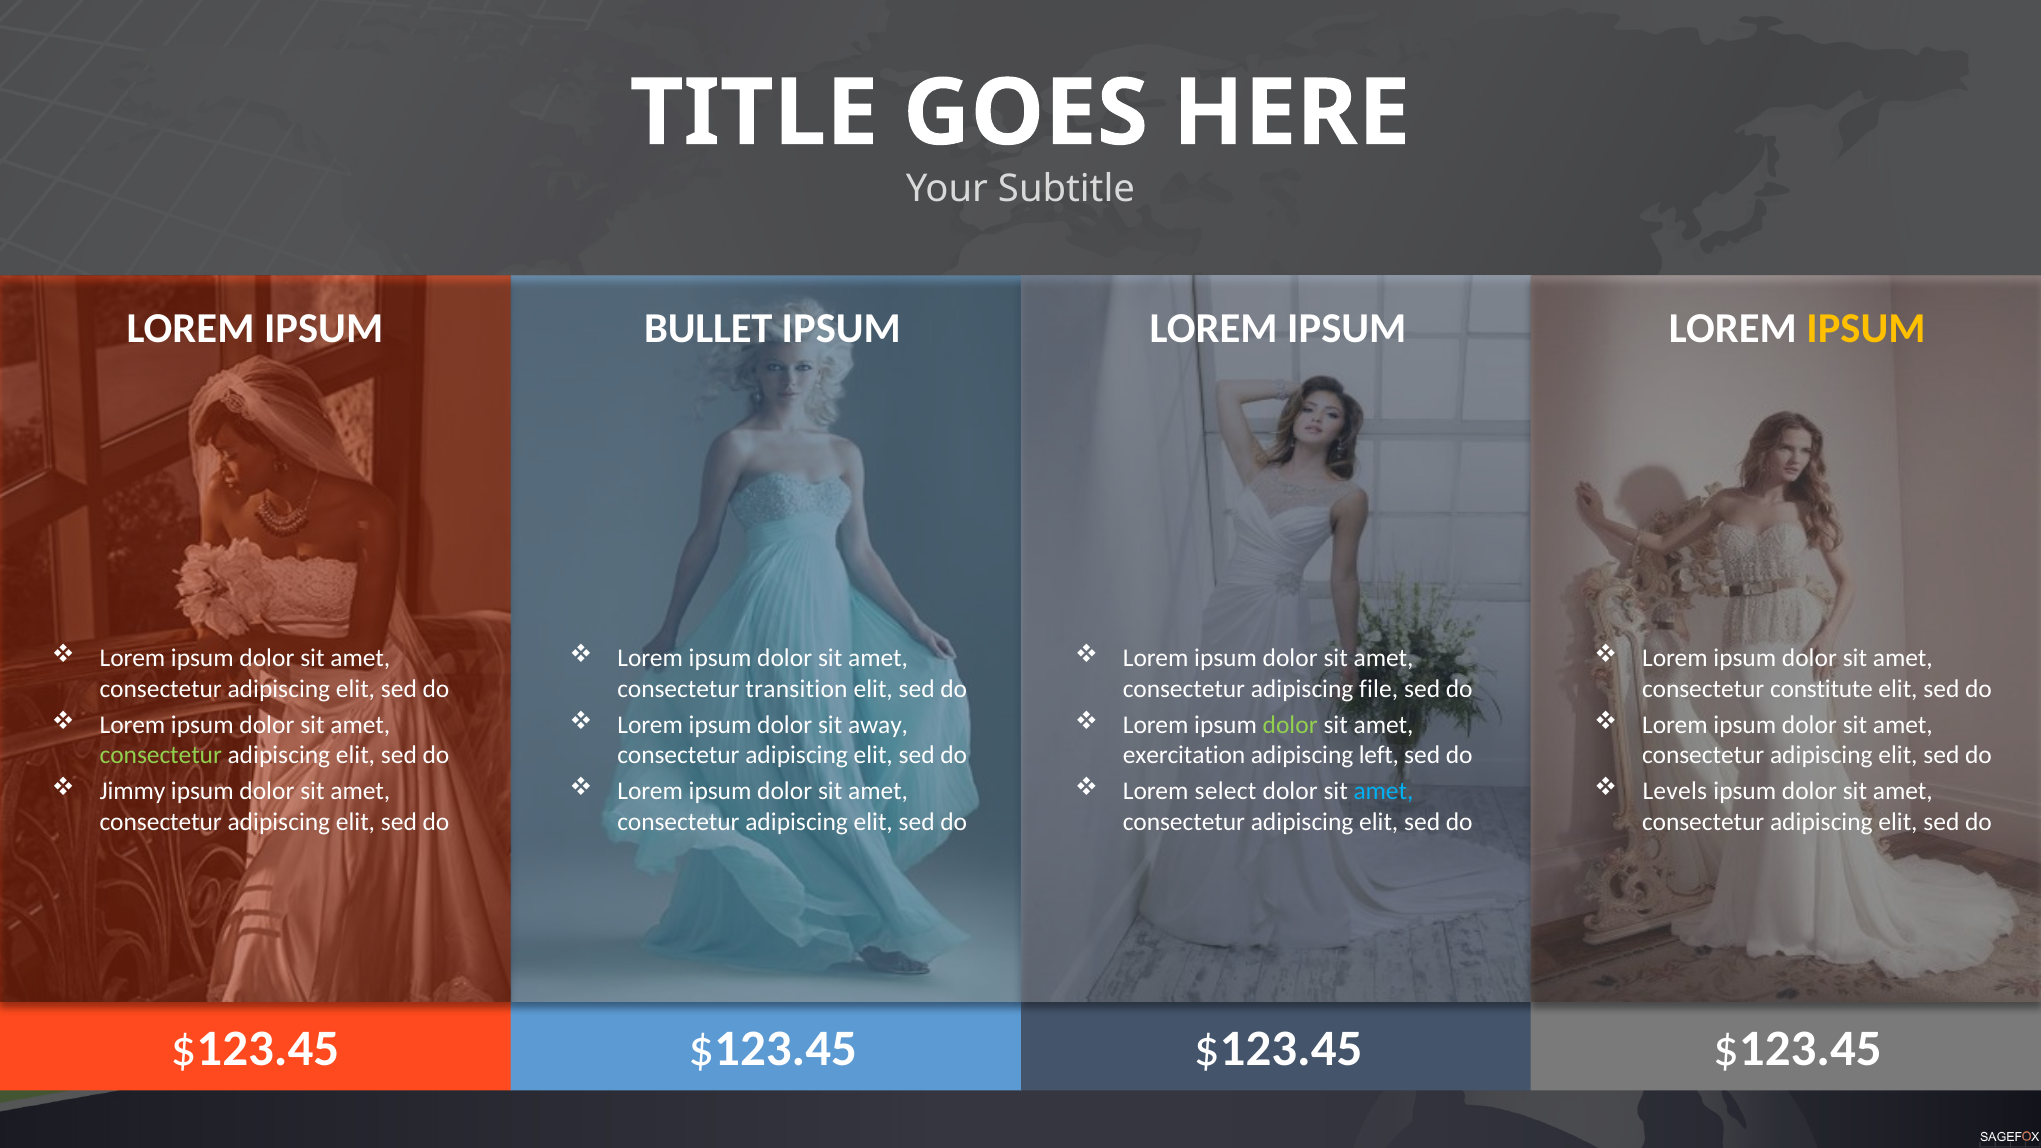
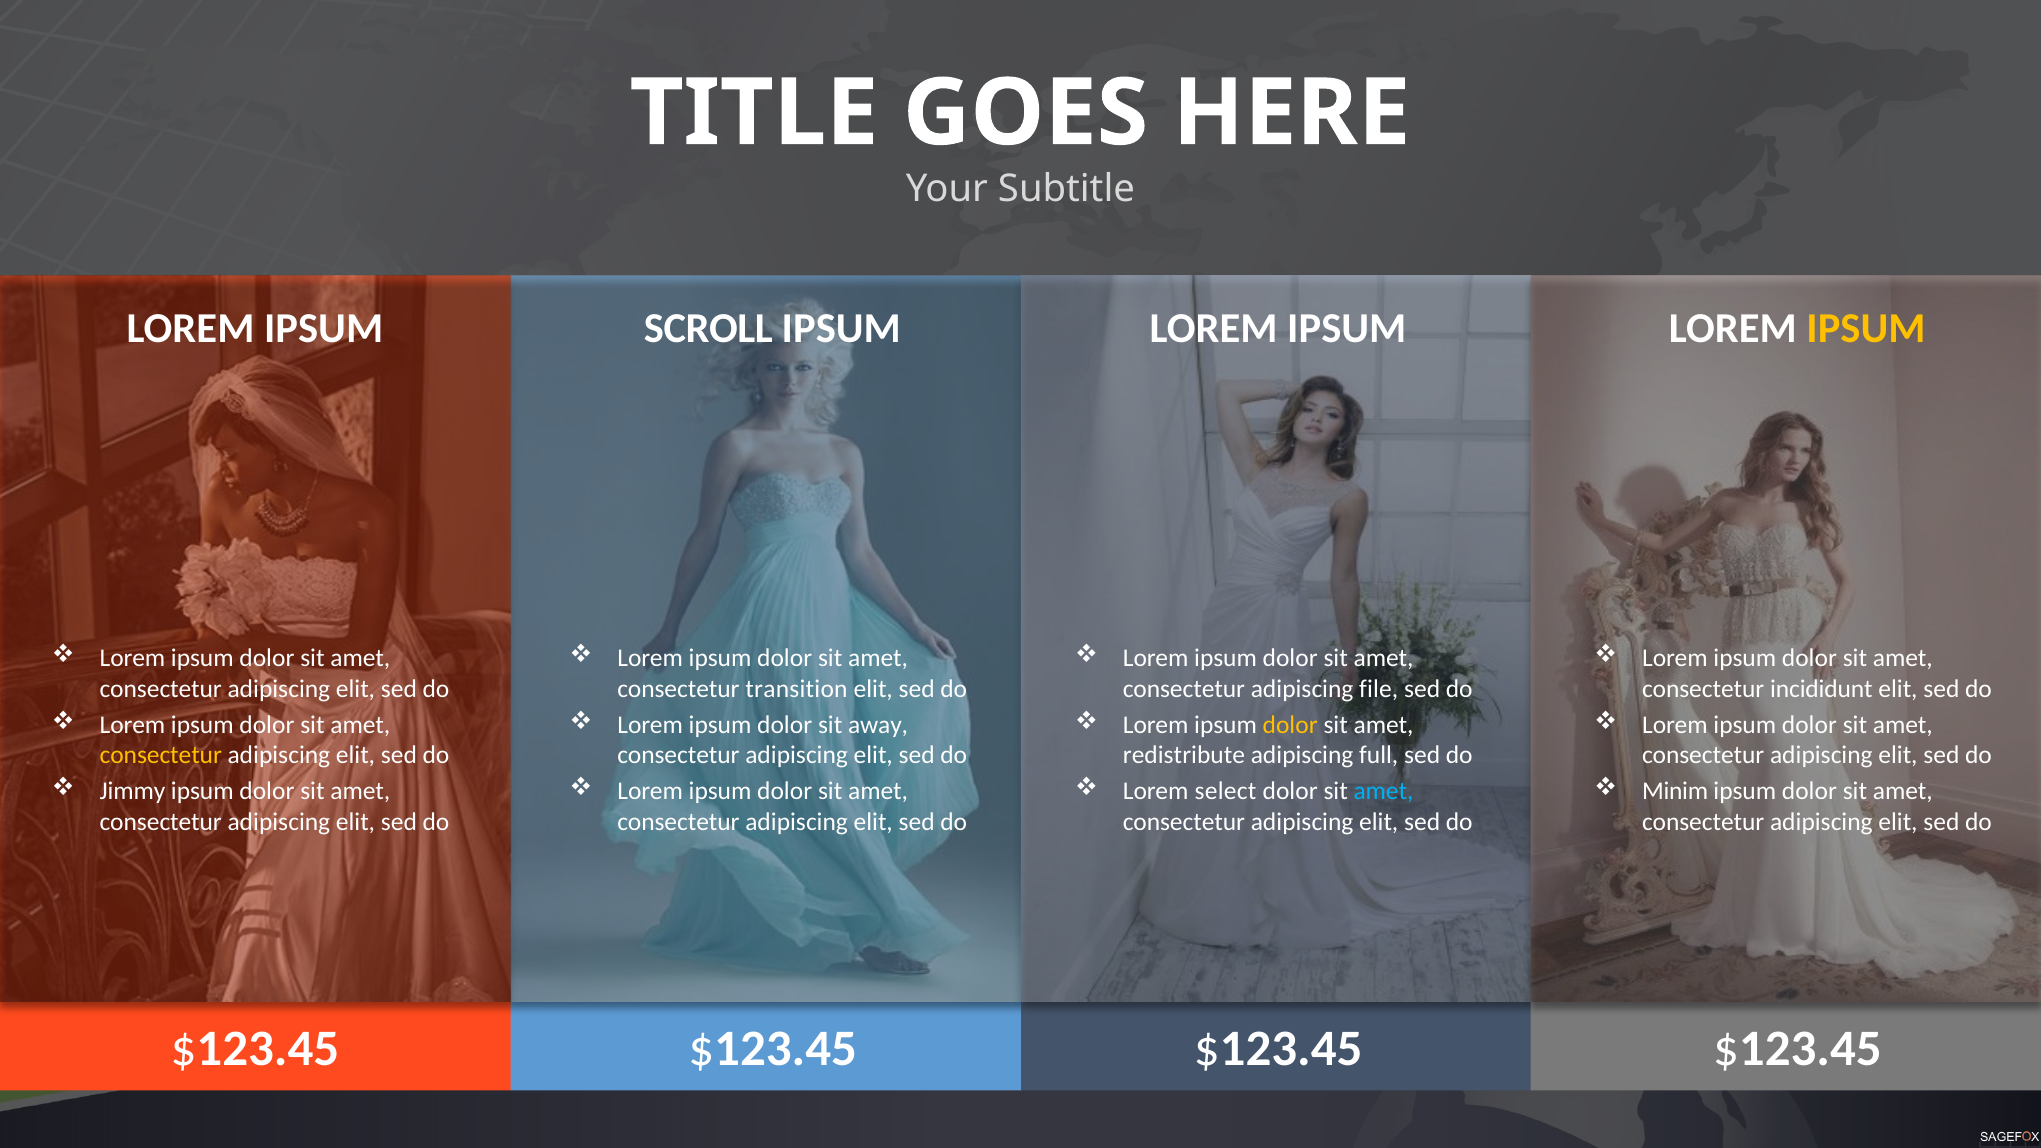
BULLET: BULLET -> SCROLL (708, 329)
constitute: constitute -> incididunt (1821, 689)
dolor colour: light green -> yellow (1290, 725)
consectetur colour: light green -> yellow (161, 755)
exercitation: exercitation -> redistribute (1184, 755)
left: left -> full (1379, 755)
Levels: Levels -> Minim (1675, 791)
